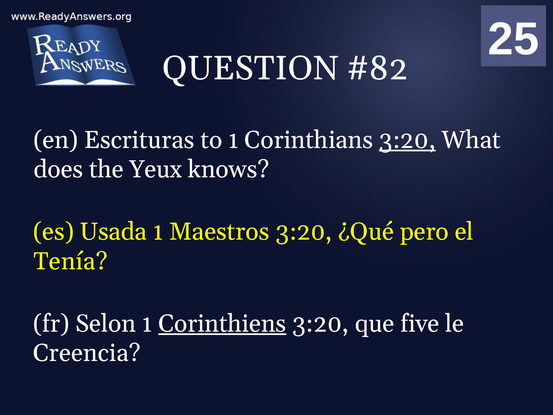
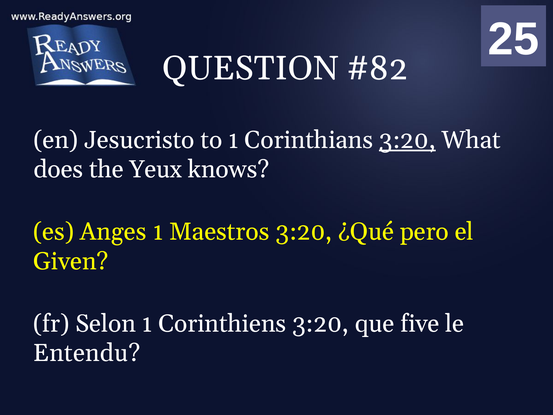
Escrituras: Escrituras -> Jesucristo (139, 140)
Usada: Usada -> Anges (113, 232)
Tenía: Tenía -> Given (71, 261)
Corinthiens underline: present -> none (222, 323)
Creencia: Creencia -> Entendu (87, 353)
